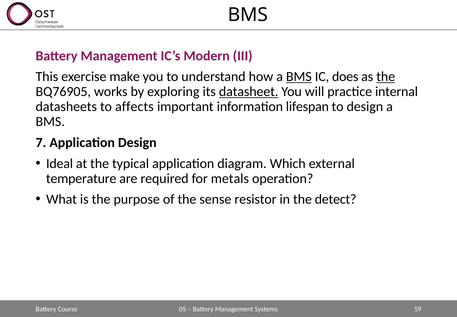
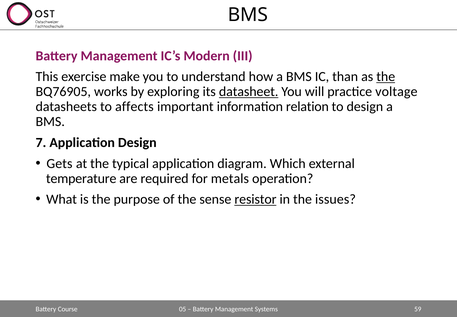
BMS underline: present -> none (299, 77)
does: does -> than (345, 77)
internal: internal -> voltage (396, 92)
lifespan: lifespan -> relation (307, 107)
Ideal: Ideal -> Gets (59, 163)
resistor underline: none -> present (255, 199)
detect: detect -> issues (335, 199)
